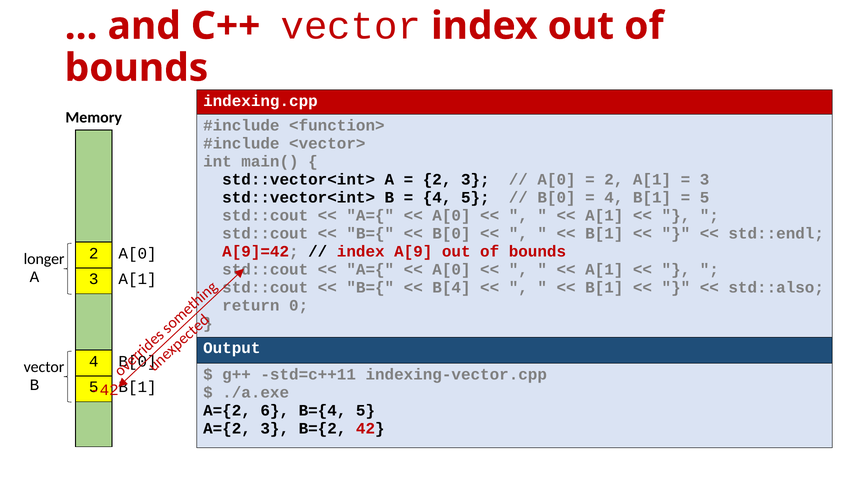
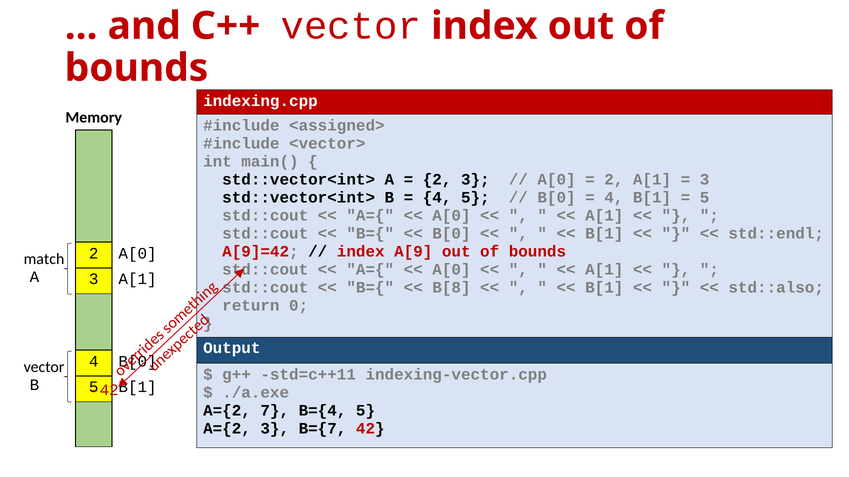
<function>: <function> -> <assigned> (337, 126)
longer: longer -> match (44, 259)
B[4: B[4 -> B[8 (451, 288)
6: 6 -> 7 (275, 411)
B={2: B={2 -> B={7 (323, 429)
